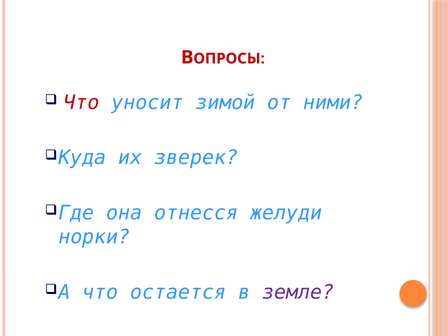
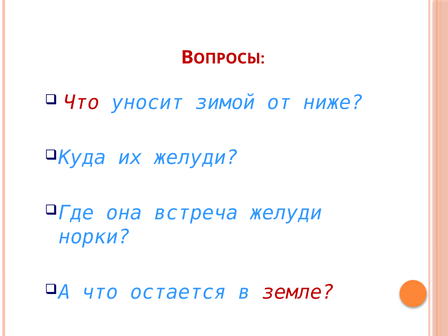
от ними: ними -> ниже (333, 102)
их зверек: зверек -> желуди (196, 158)
отнесся: отнесся -> встреча (196, 213)
земле colour: purple -> red (298, 292)
